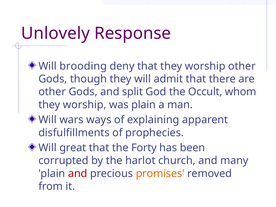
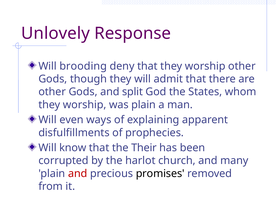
Occult: Occult -> States (205, 92)
wars: wars -> even (71, 120)
great: great -> know (73, 148)
Forty: Forty -> Their (144, 148)
promises colour: orange -> black (160, 173)
